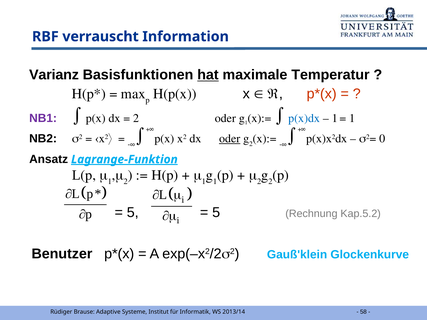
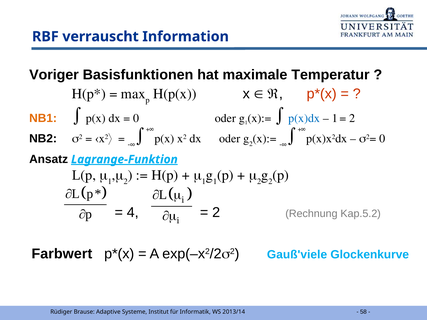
Varianz: Varianz -> Voriger (54, 75)
hat underline: present -> none (208, 75)
NB1 colour: purple -> orange (43, 118)
2: 2 -> 0 (136, 118)
1: 1 -> 2 (352, 118)
oder underline: present -> none (230, 139)
5: 5 -> 4 (133, 213)
5: 5 -> 2 (216, 213)
Benutzer: Benutzer -> Farbwert (62, 254)
Gauß'klein: Gauß'klein -> Gauß'viele (297, 255)
